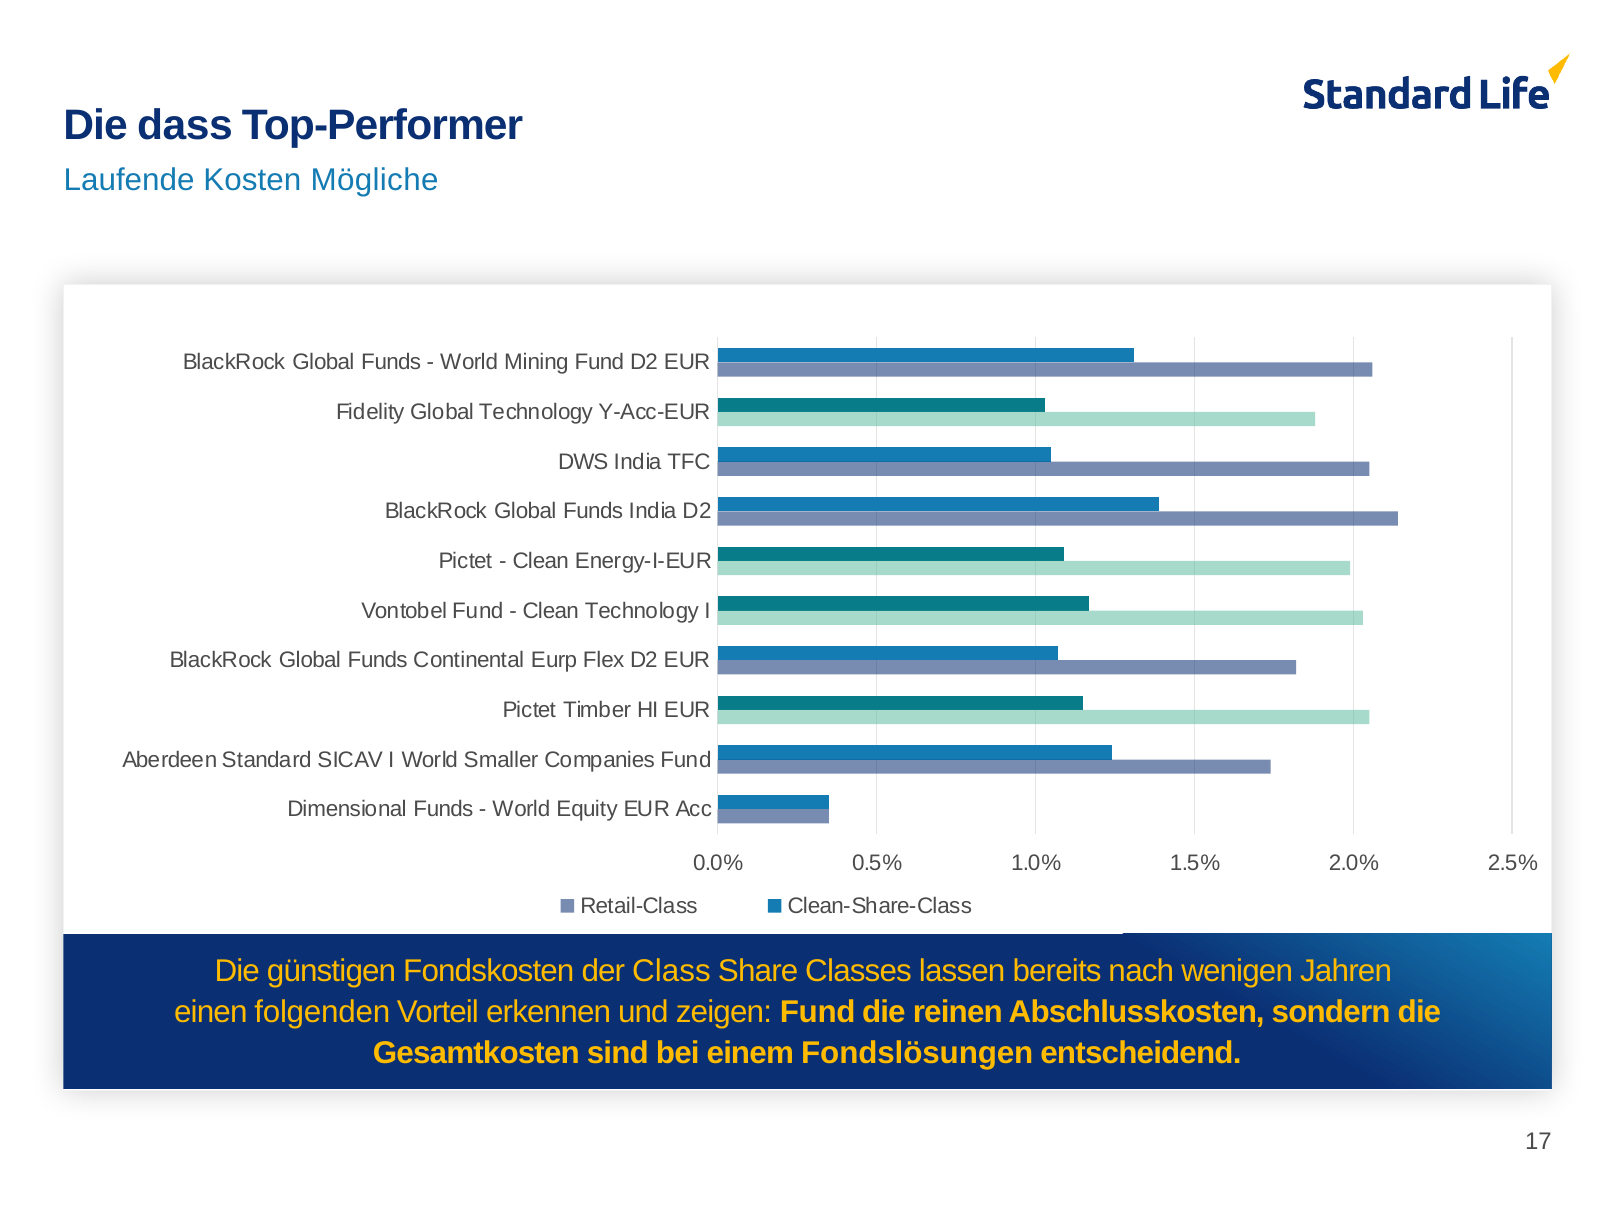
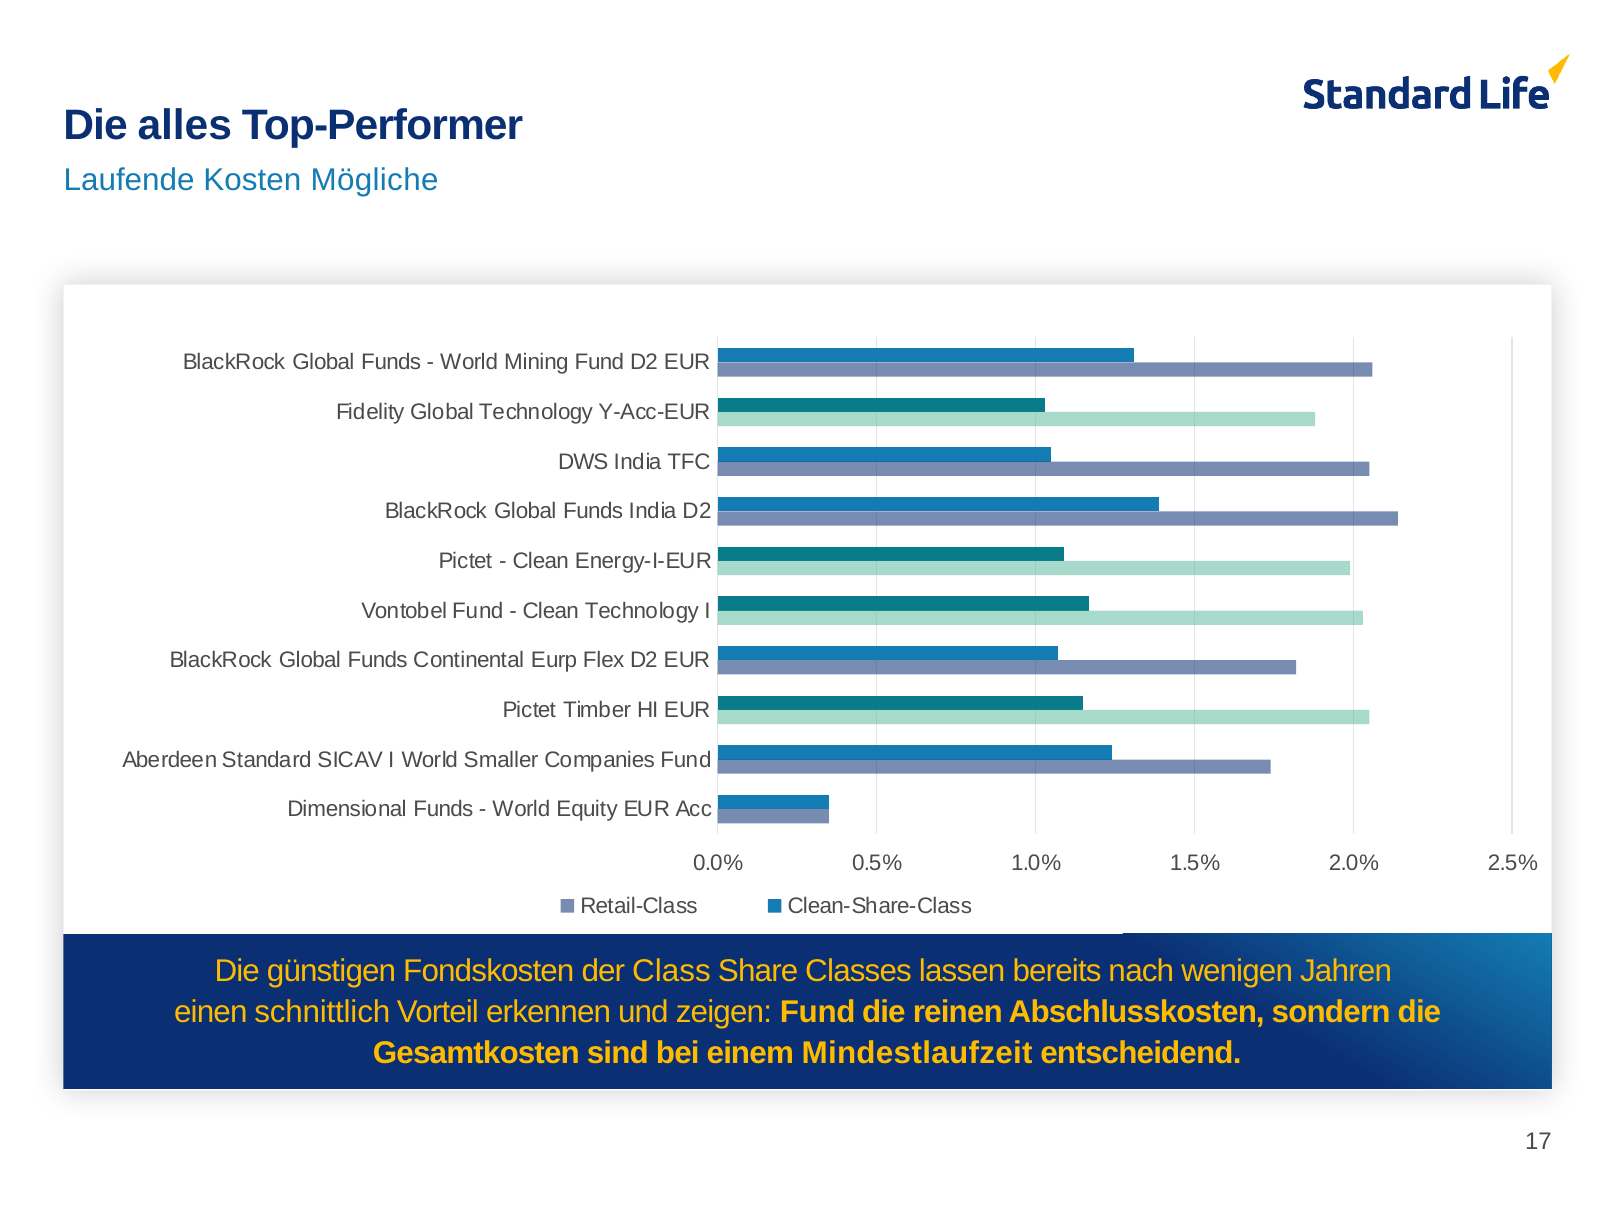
dass: dass -> alles (185, 126)
folgenden: folgenden -> schnittlich (322, 1012)
Fondslösungen: Fondslösungen -> Mindestlaufzeit (917, 1054)
